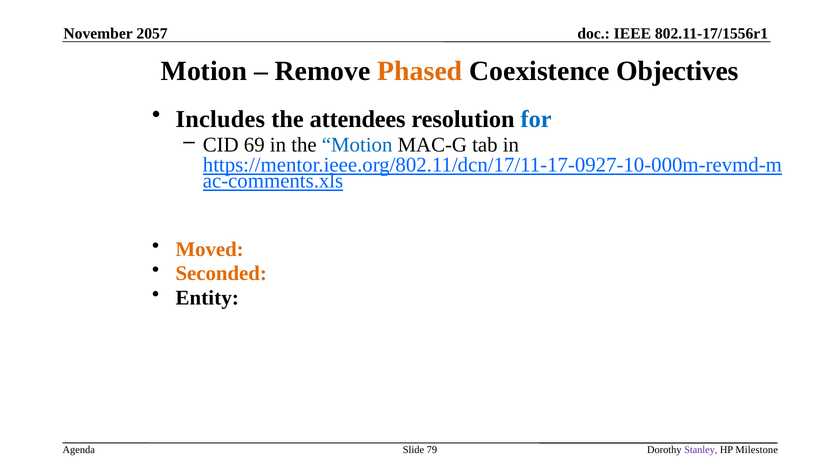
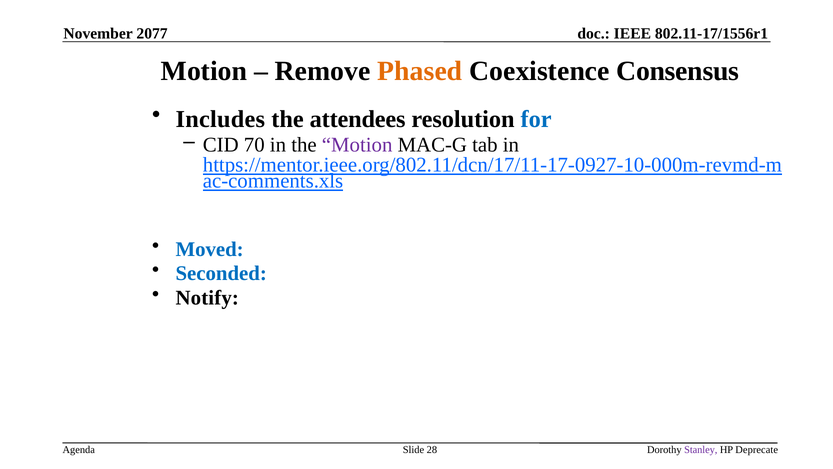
2057: 2057 -> 2077 (152, 33)
Objectives: Objectives -> Consensus (678, 71)
69: 69 -> 70 (254, 145)
Motion colour: blue -> purple (357, 145)
Moved colour: orange -> blue (210, 249)
Seconded colour: orange -> blue (221, 273)
Entity: Entity -> Notify (207, 297)
79: 79 -> 28 (432, 449)
Milestone: Milestone -> Deprecate (757, 449)
